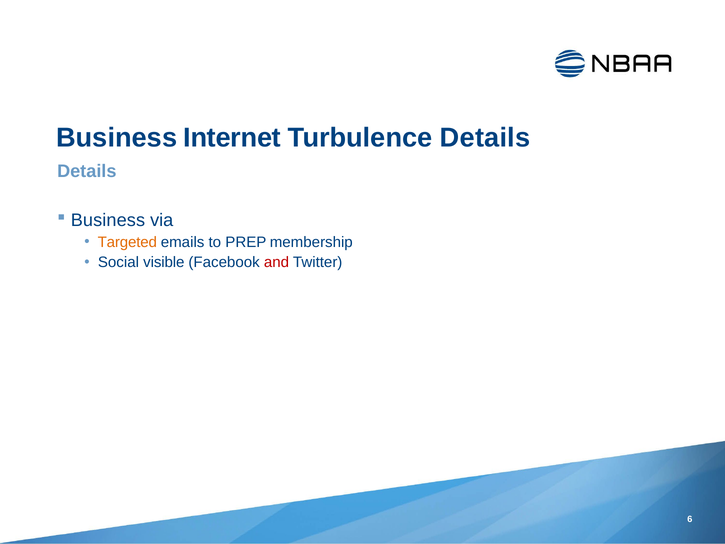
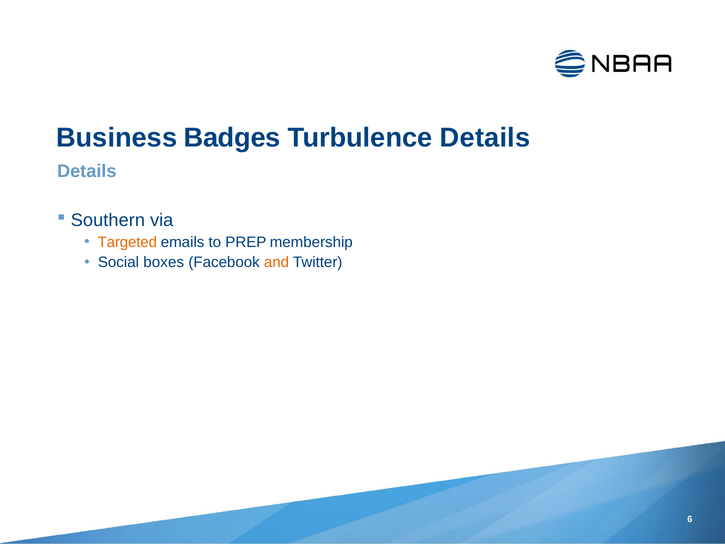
Internet: Internet -> Badges (232, 138)
Business: Business -> Southern (108, 220)
visible: visible -> boxes (164, 262)
and colour: red -> orange (276, 262)
